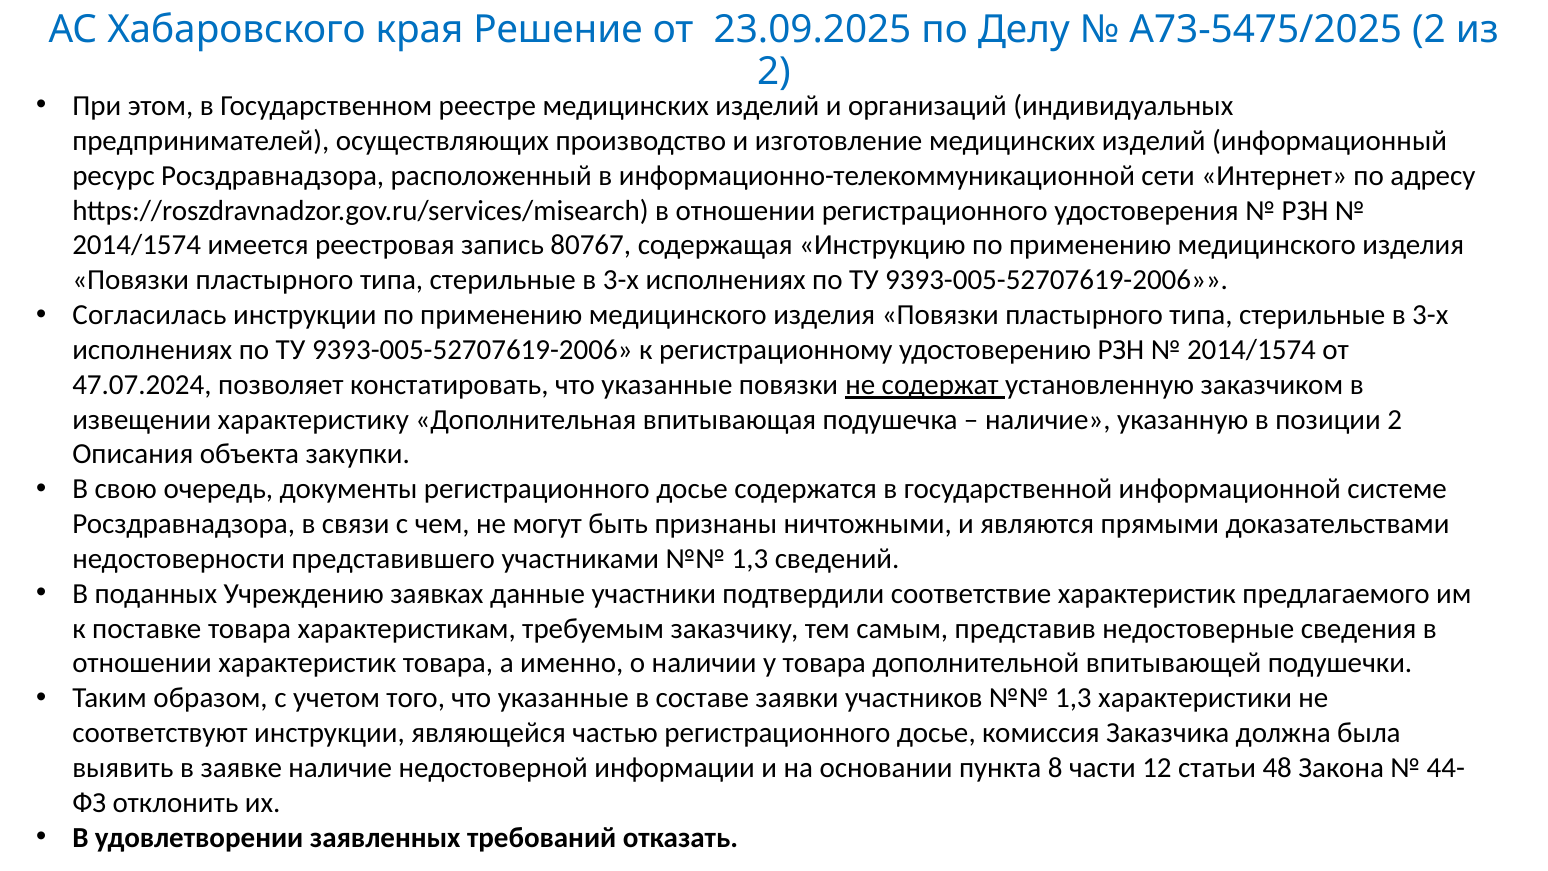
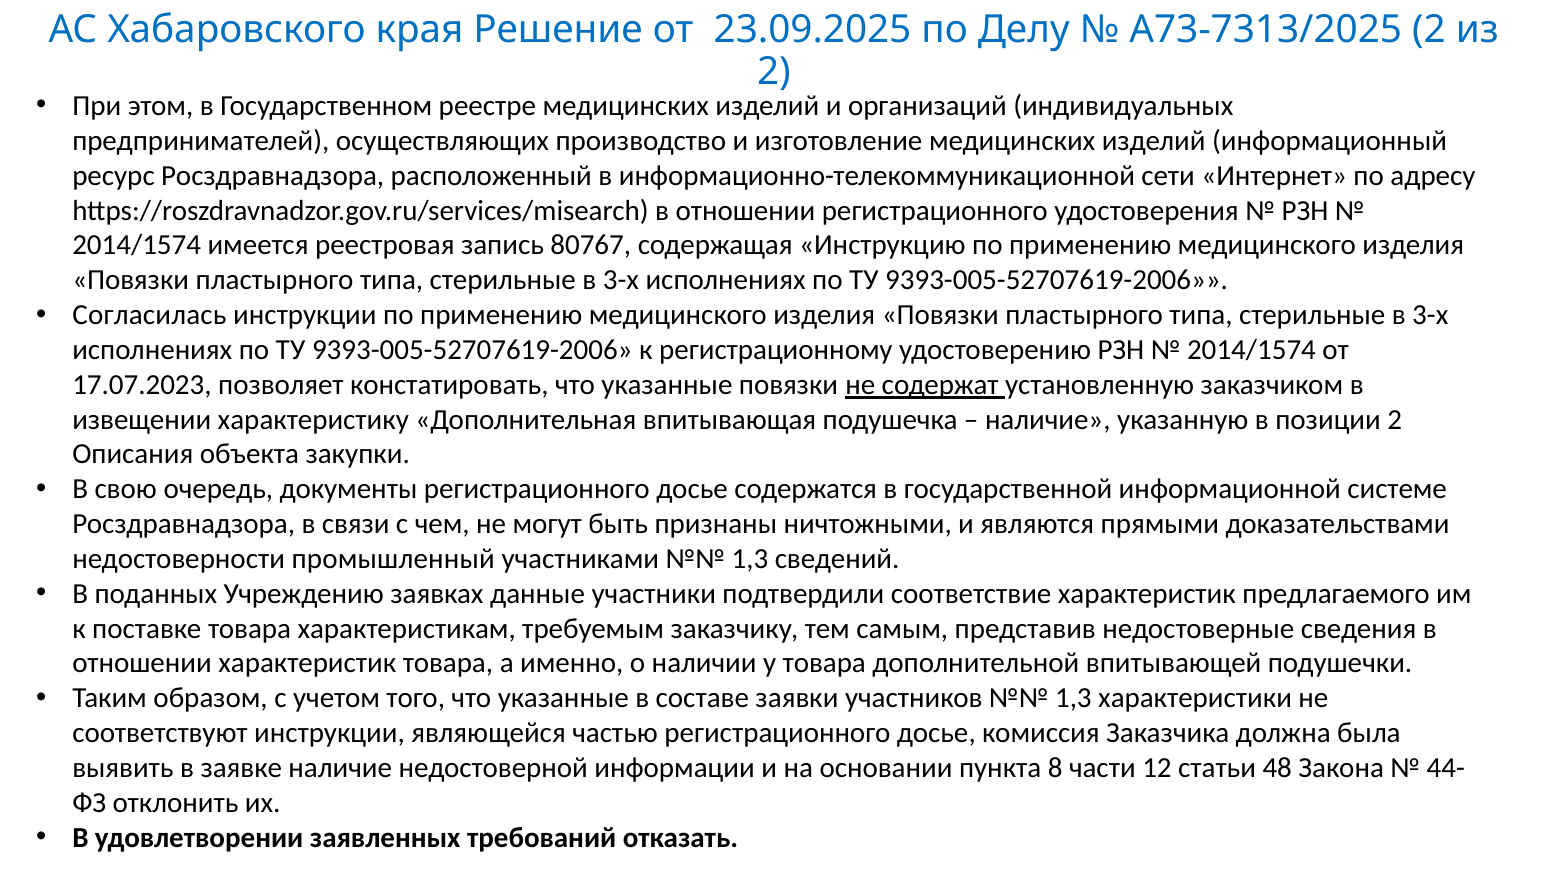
А73-5475/2025: А73-5475/2025 -> А73-7313/2025 (1266, 30)
47.07.2024: 47.07.2024 -> 17.07.2023 (142, 385)
представившего: представившего -> промышленный (393, 559)
